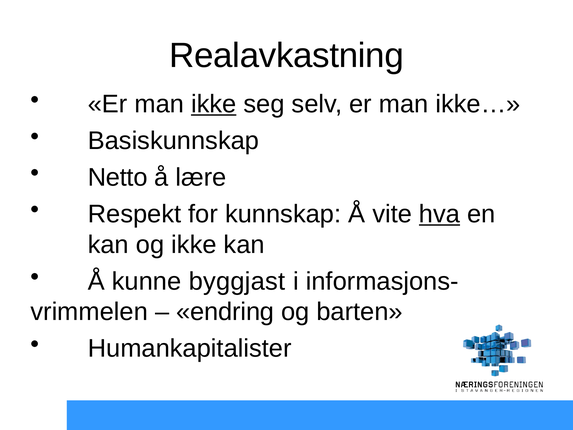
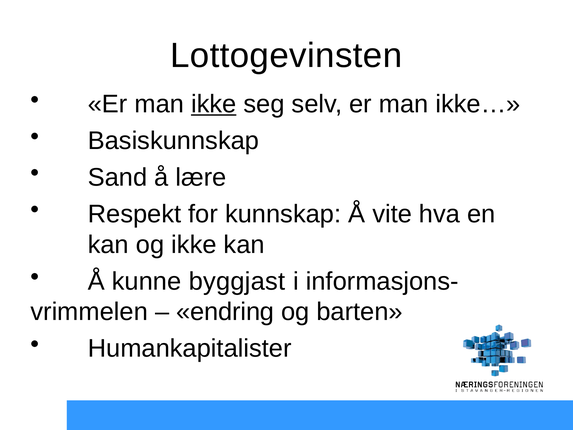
Realavkastning: Realavkastning -> Lottogevinsten (286, 55)
Netto: Netto -> Sand (118, 177)
hva underline: present -> none (440, 214)
